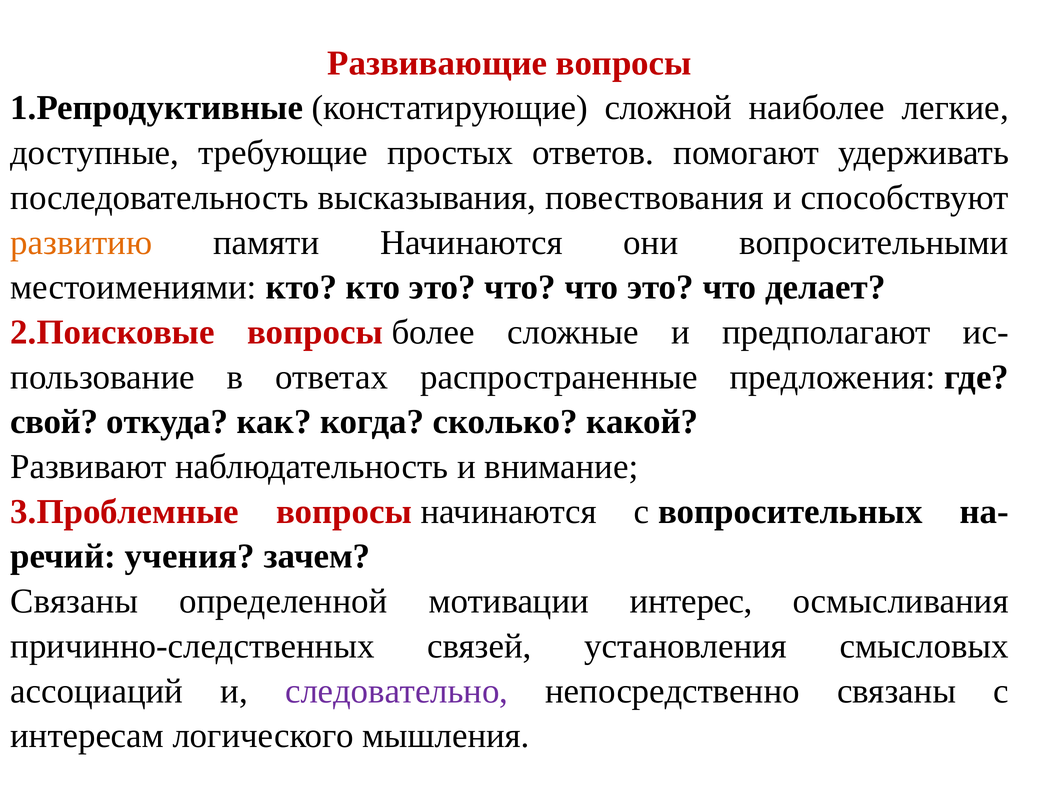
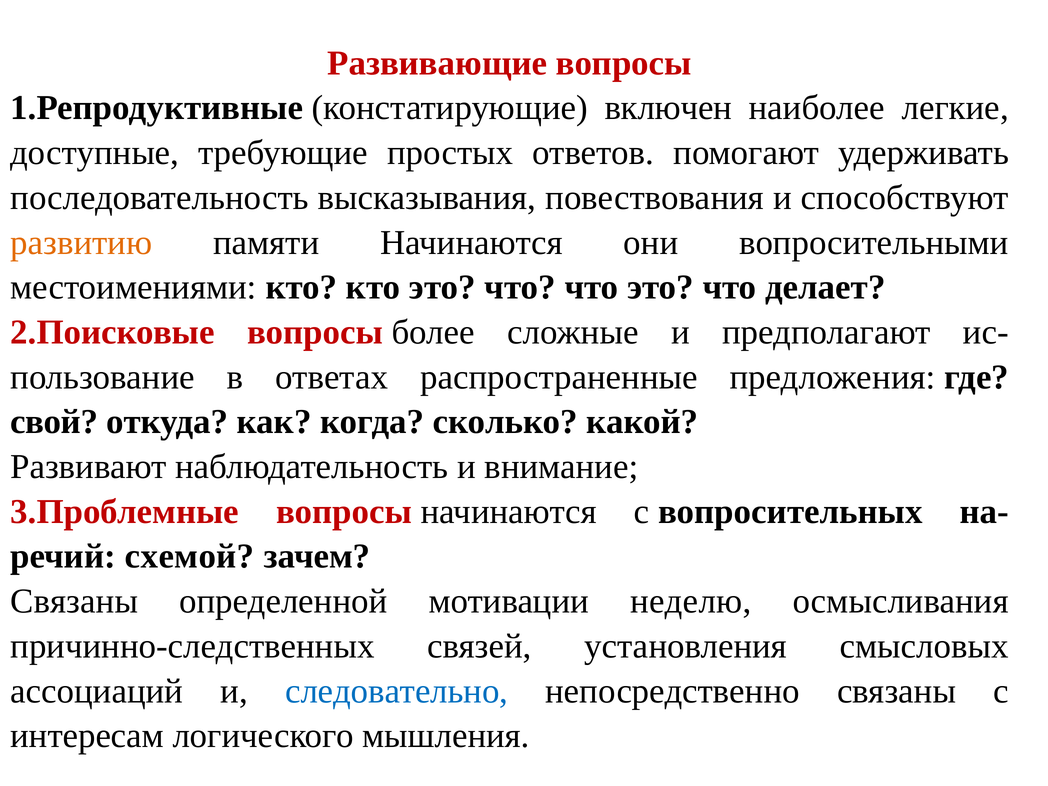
сложной: сложной -> включен (668, 108)
учения: учения -> схемой (190, 556)
интерес: интерес -> неделю (691, 601)
следовательно colour: purple -> blue (397, 691)
